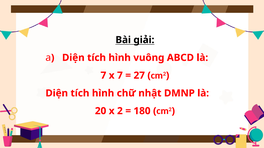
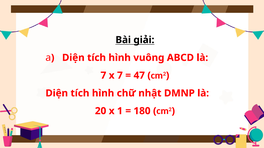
27: 27 -> 47 (139, 76)
2: 2 -> 1 (120, 111)
